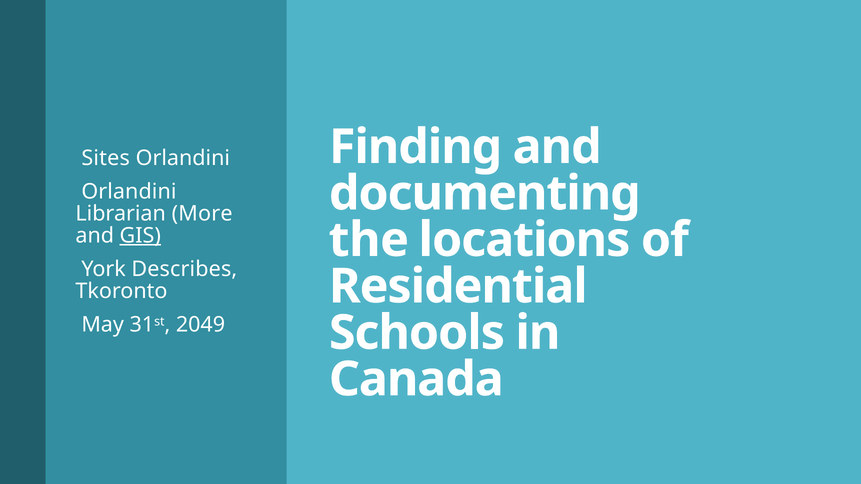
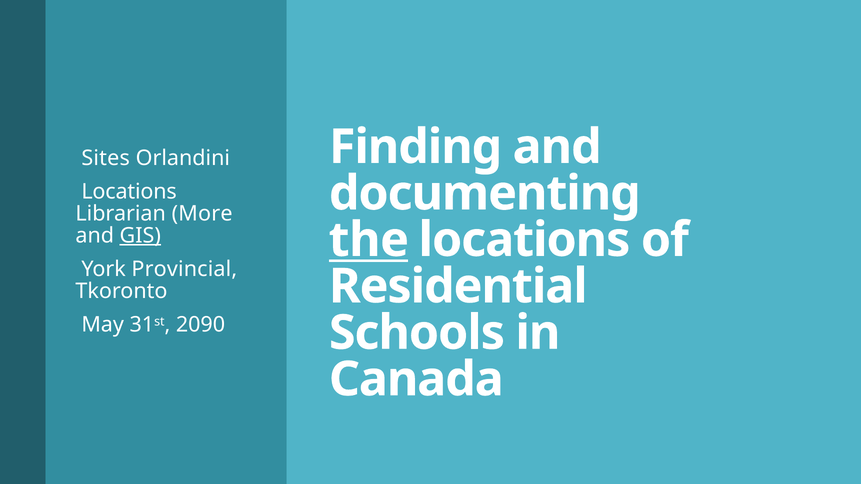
Orlandini: Orlandini -> Locations (129, 192)
the underline: none -> present (369, 240)
Describes: Describes -> Provincial (184, 269)
2049: 2049 -> 2090 (201, 325)
